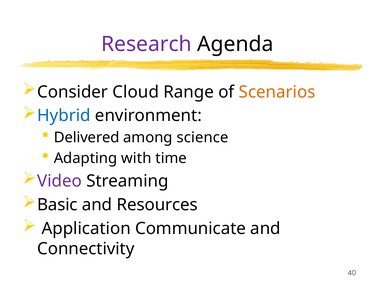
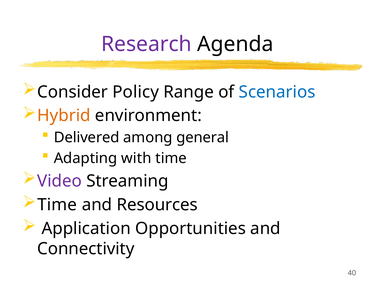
Cloud: Cloud -> Policy (136, 92)
Scenarios colour: orange -> blue (277, 92)
Hybrid colour: blue -> orange (64, 116)
science: science -> general (203, 137)
Basic: Basic -> Time (57, 205)
Communicate: Communicate -> Opportunities (190, 228)
